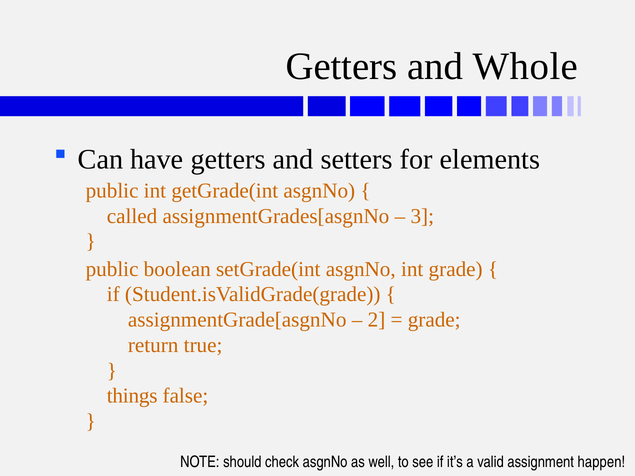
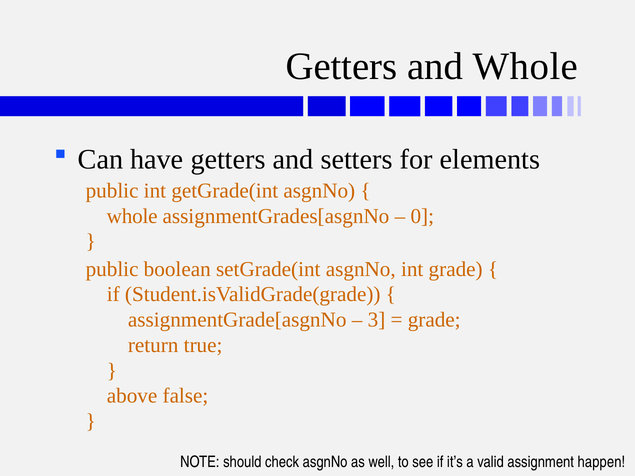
called: called -> whole (132, 216)
3: 3 -> 0 (422, 216)
2: 2 -> 3 (376, 320)
things: things -> above (132, 396)
